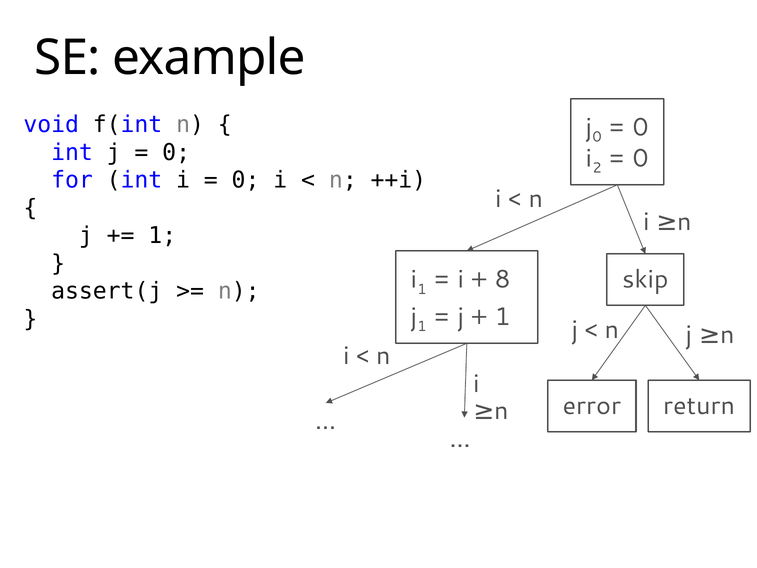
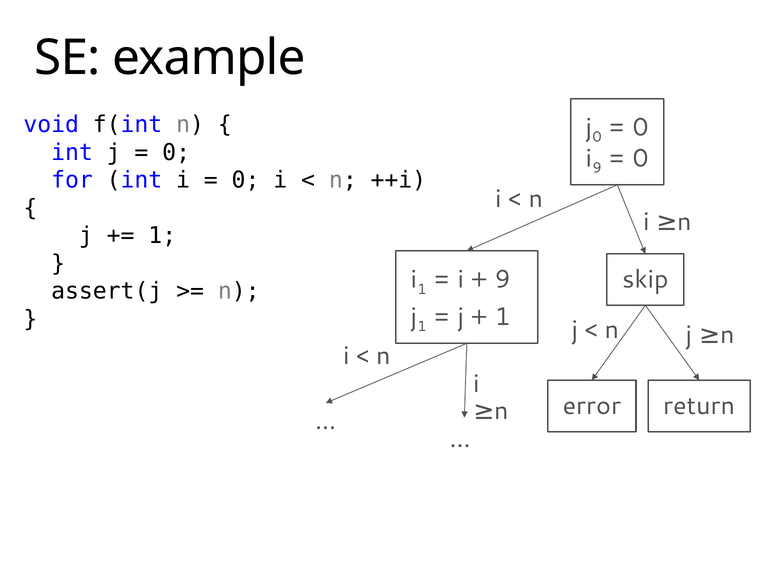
i 2: 2 -> 9 (597, 168)
8: 8 -> 9 (503, 279)
